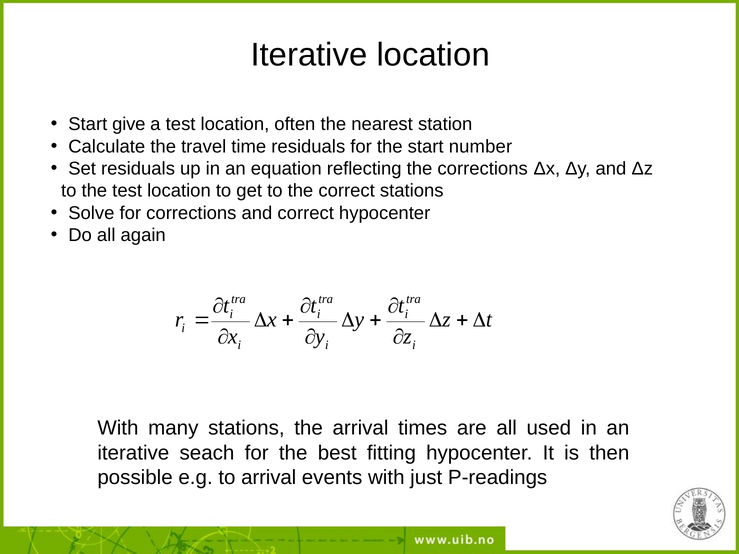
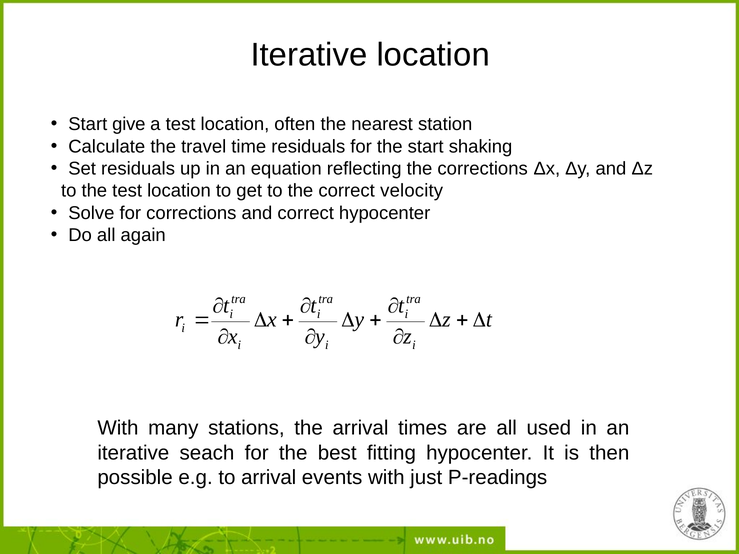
number: number -> shaking (481, 147)
correct stations: stations -> velocity (412, 191)
